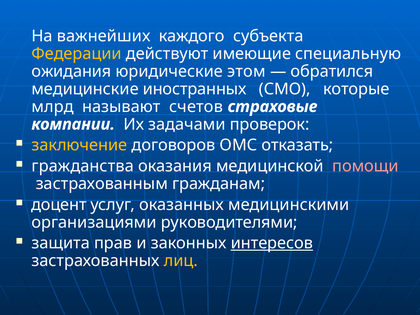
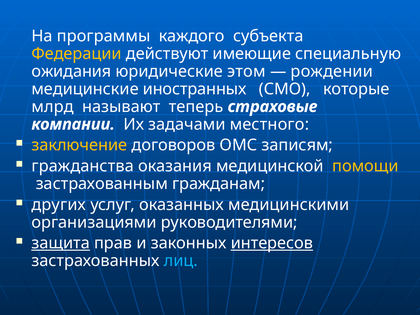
важнейших: важнейших -> программы (104, 36)
обратился: обратился -> рождении (332, 71)
счетов: счетов -> теперь (196, 107)
проверок: проверок -> местного (269, 124)
отказать: отказать -> записям (297, 145)
помощи colour: pink -> yellow (365, 166)
доцент: доцент -> других (59, 205)
защита underline: none -> present (61, 243)
лиц colour: yellow -> light blue (181, 261)
